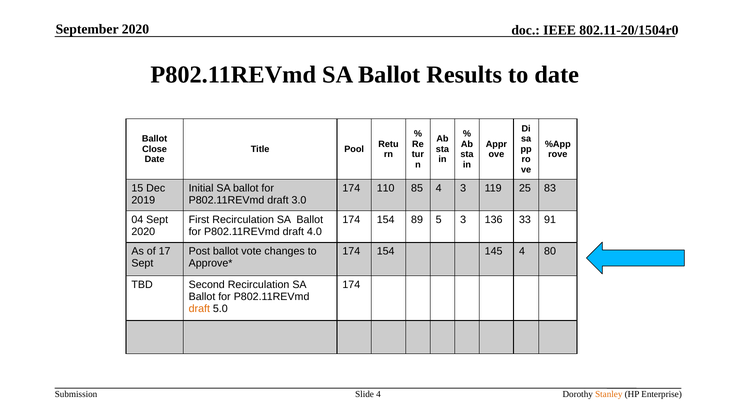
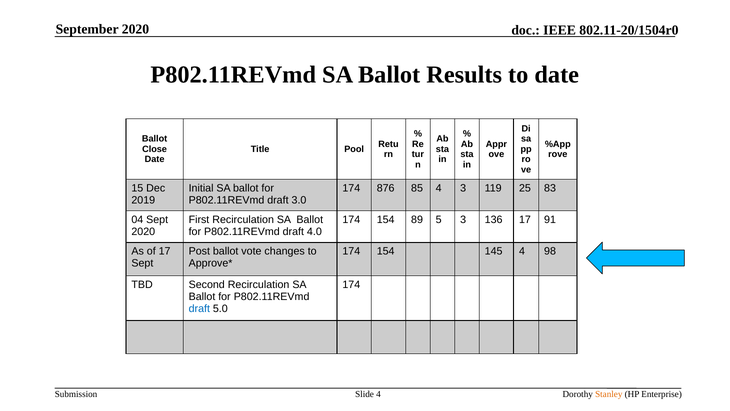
110: 110 -> 876 (386, 188)
136 33: 33 -> 17 (525, 220)
80: 80 -> 98 (550, 251)
draft colour: orange -> blue (199, 308)
